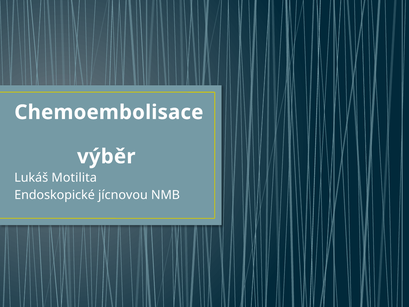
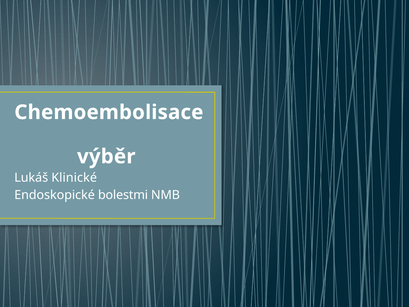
Motilita: Motilita -> Klinické (74, 177)
jícnovou: jícnovou -> bolestmi (123, 195)
